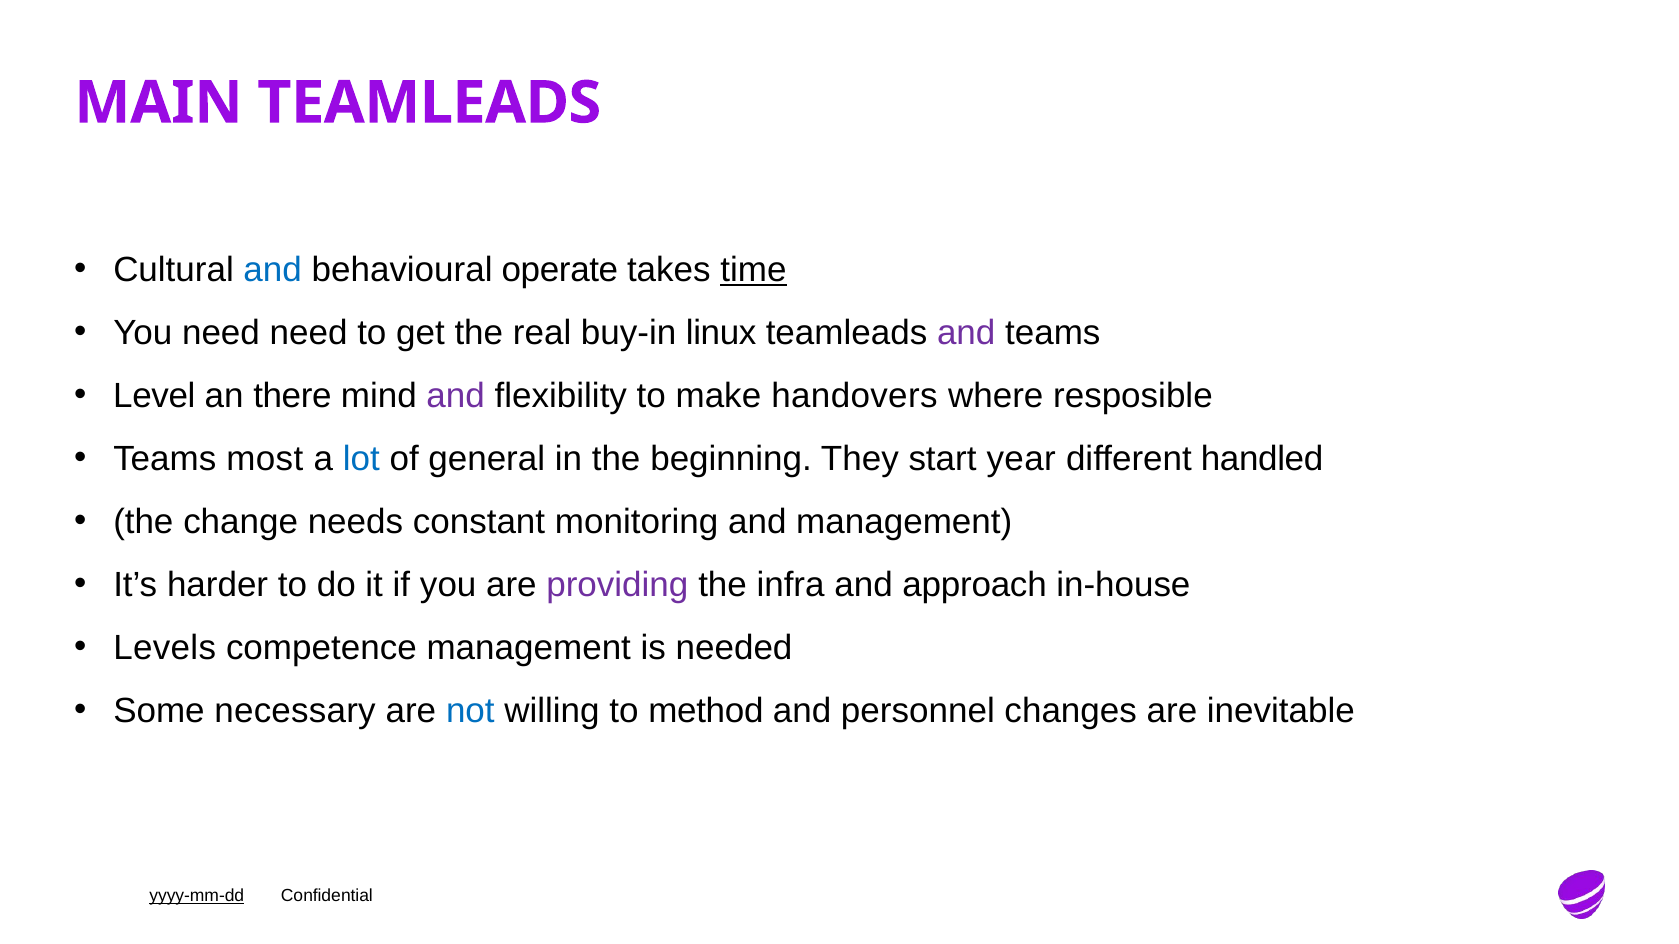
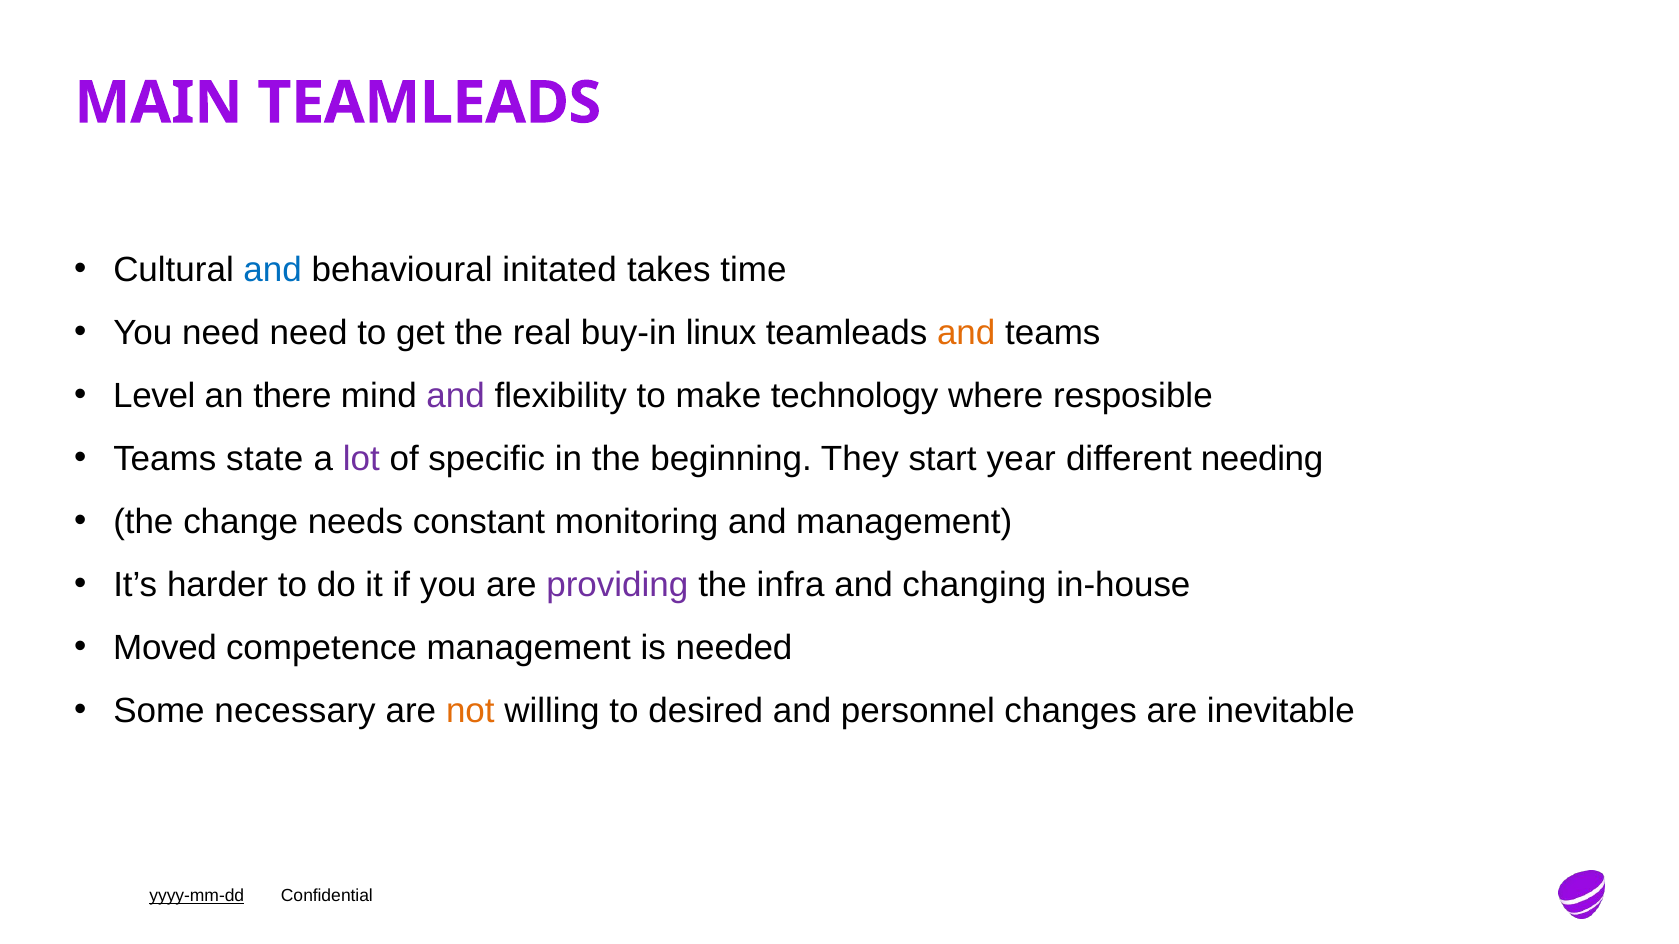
operate: operate -> initated (560, 270)
time underline: present -> none (753, 270)
and colour: purple -> orange (966, 333)
handovers: handovers -> technology (855, 397)
most: most -> state (265, 460)
lot colour: blue -> purple (361, 460)
general: general -> specific (487, 460)
handled: handled -> needing (1262, 460)
approach: approach -> changing (974, 586)
Levels: Levels -> Moved (165, 649)
not colour: blue -> orange (470, 712)
method: method -> desired (706, 712)
